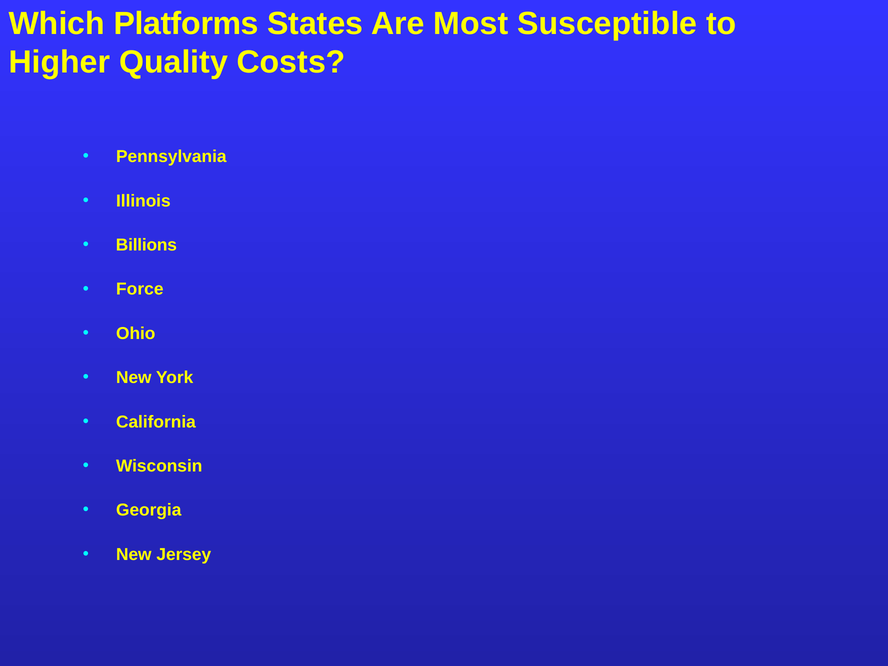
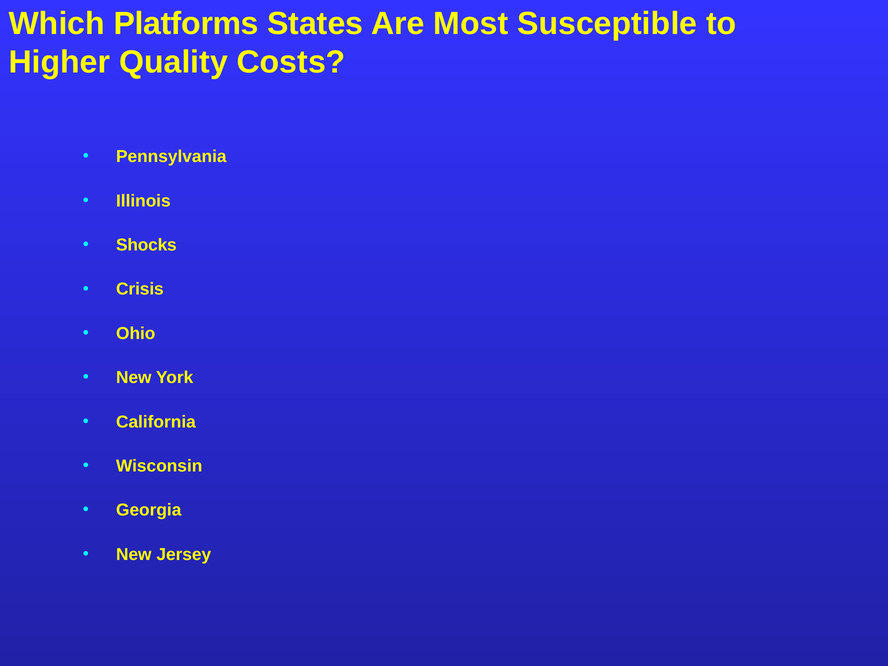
Billions: Billions -> Shocks (146, 245)
Force: Force -> Crisis (140, 289)
